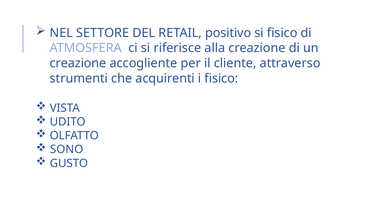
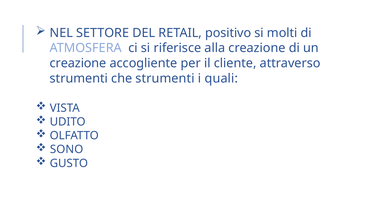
si fisico: fisico -> molti (282, 33)
che acquirenti: acquirenti -> strumenti (165, 78)
i fisico: fisico -> quali (221, 78)
